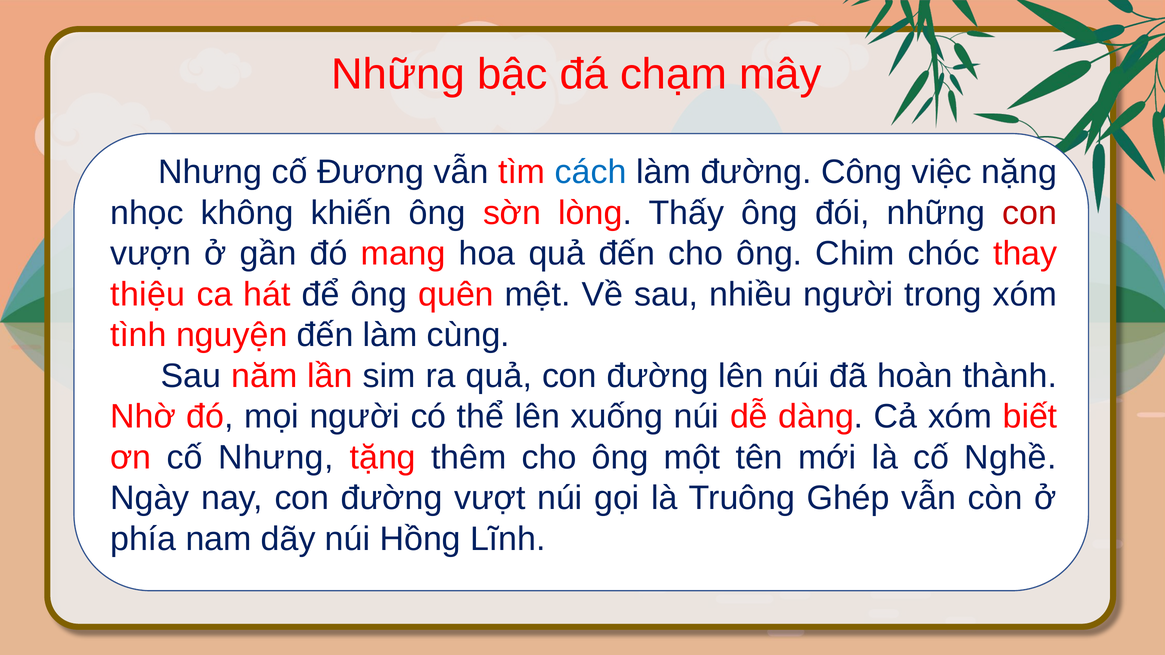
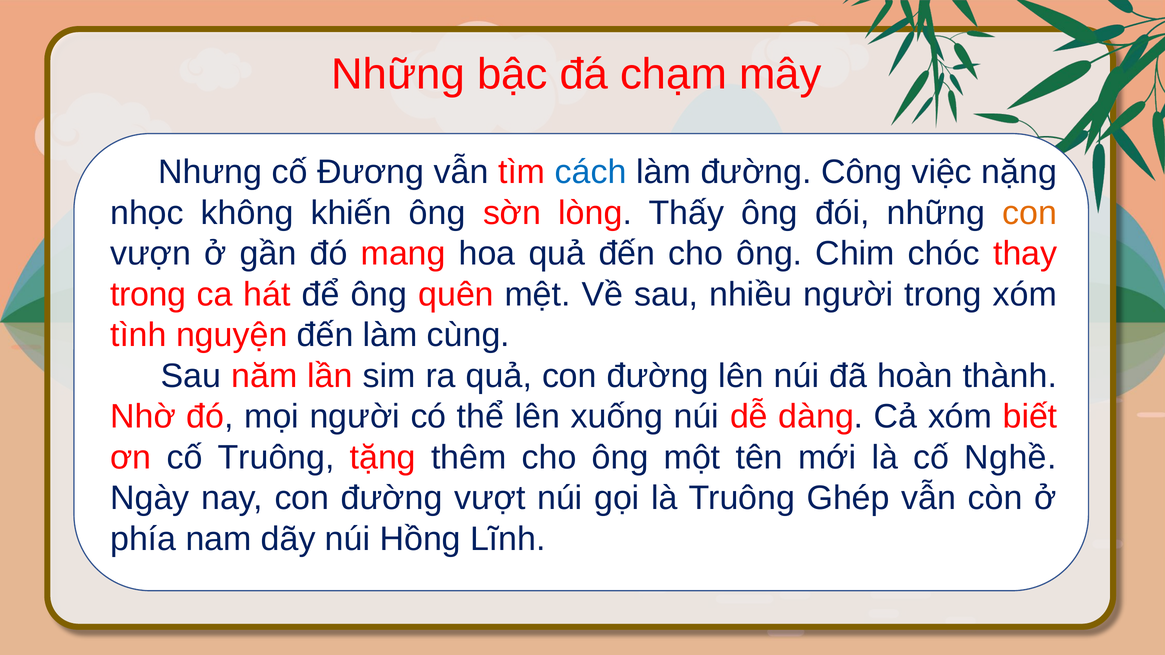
con colour: red -> orange (1030, 213)
thiệu: thiệu -> trong (148, 295)
cố Nhưng: Nhưng -> Truông (276, 458)
